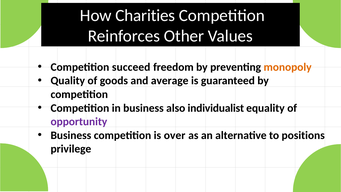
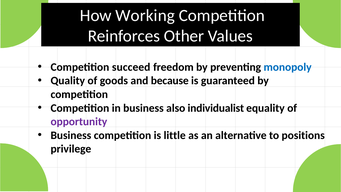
Charities: Charities -> Working (145, 16)
monopoly colour: orange -> blue (288, 67)
average: average -> because (170, 81)
over: over -> little (175, 135)
